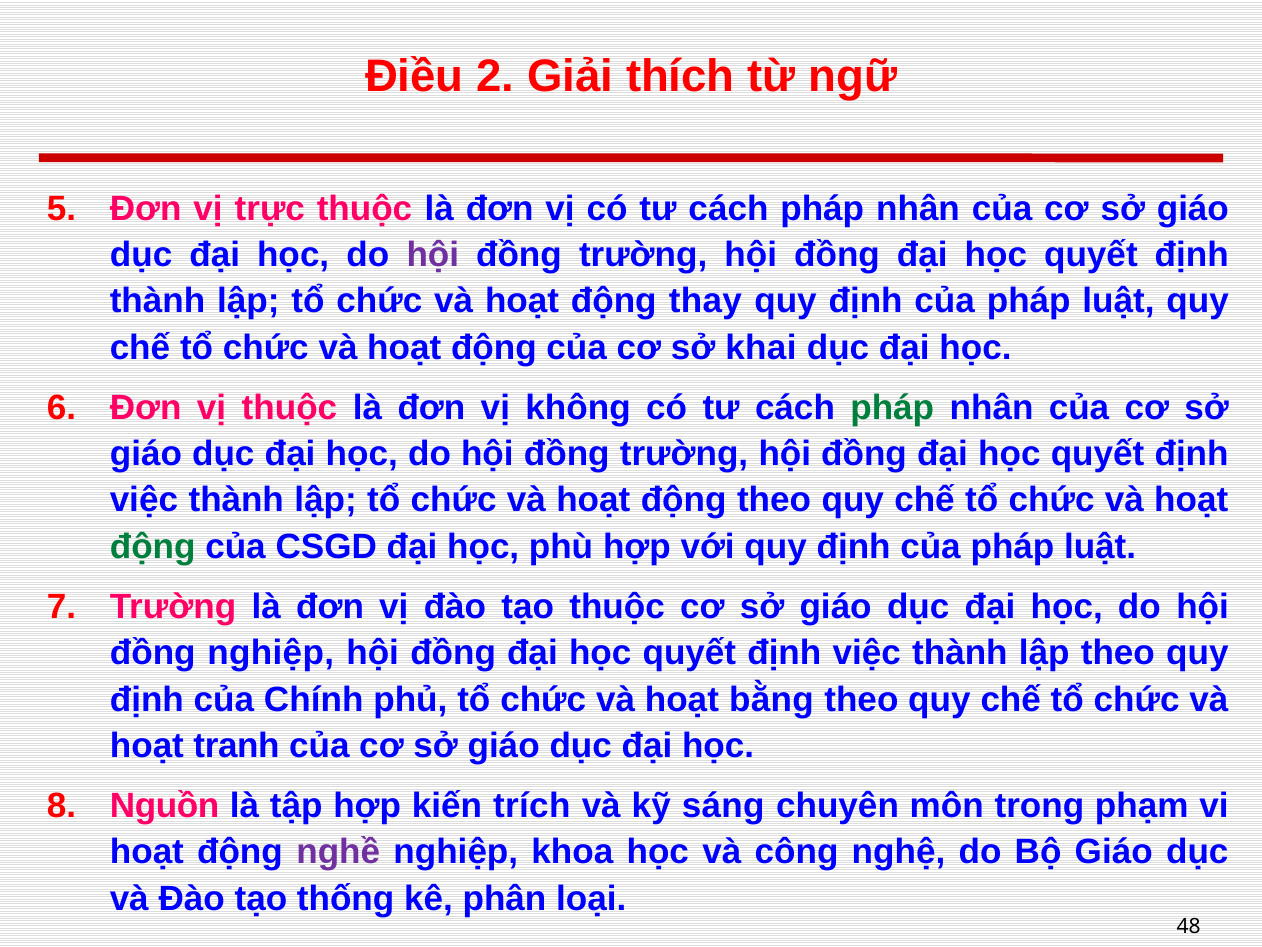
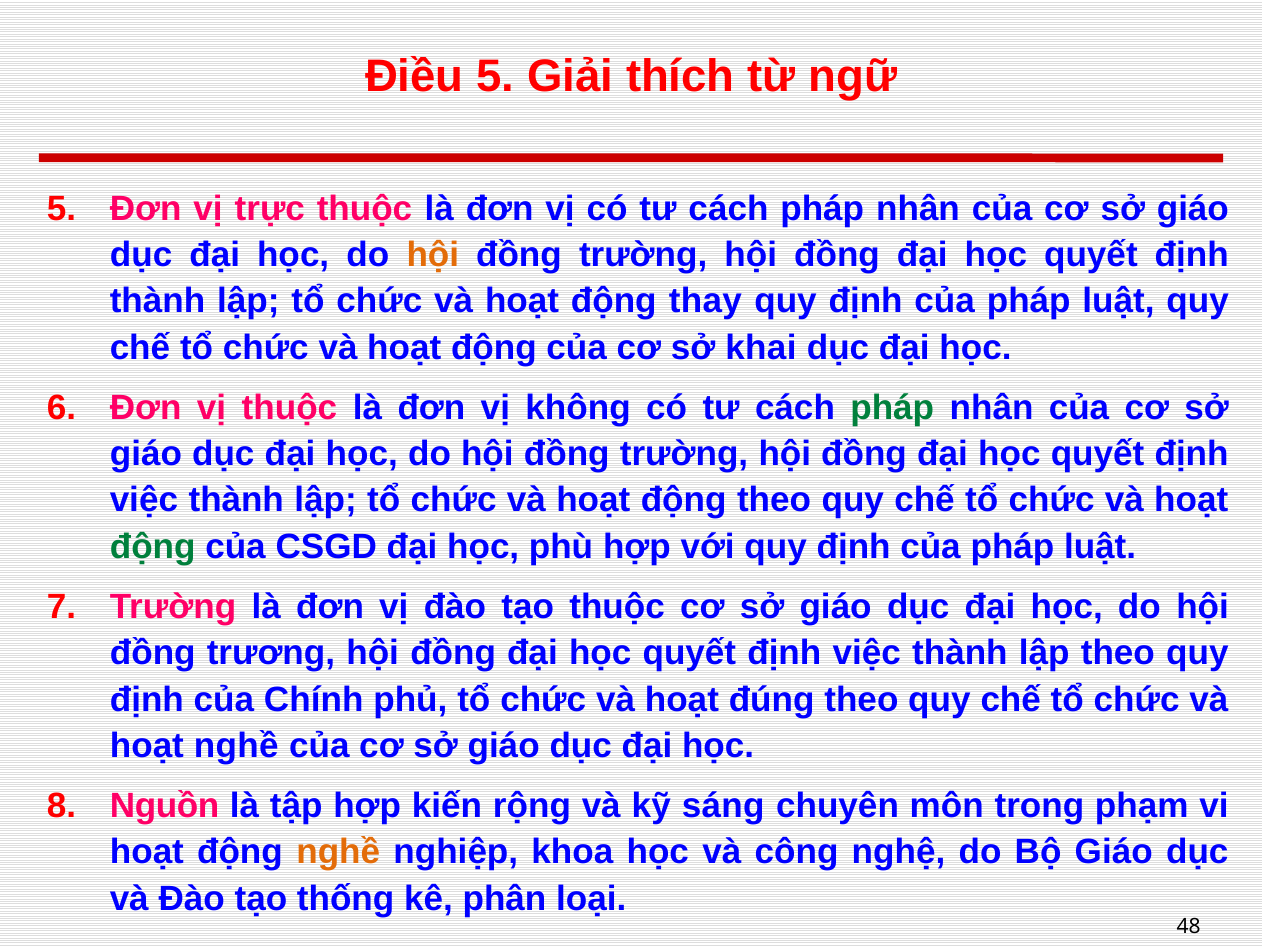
Điều 2: 2 -> 5 (496, 77)
hội colour: purple -> orange (433, 255)
đồng nghiệp: nghiệp -> trương (271, 653)
bằng: bằng -> đúng (772, 699)
hoạt tranh: tranh -> nghề (236, 745)
trích: trích -> rộng (532, 806)
nghề colour: purple -> orange (338, 852)
